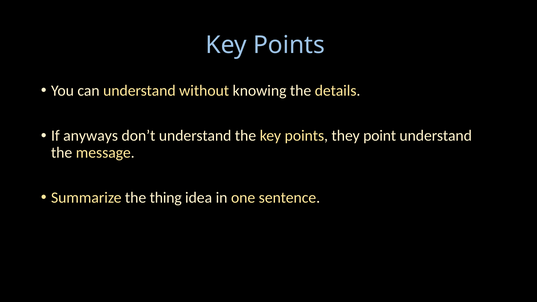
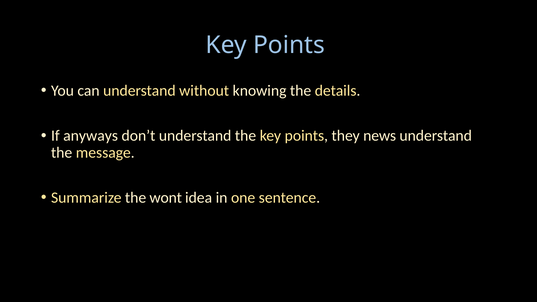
point: point -> news (380, 136)
thing: thing -> wont (166, 198)
